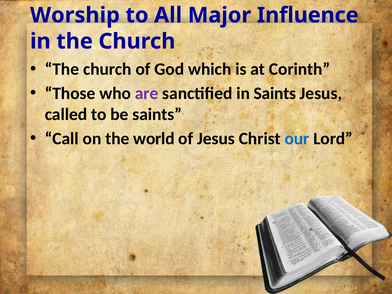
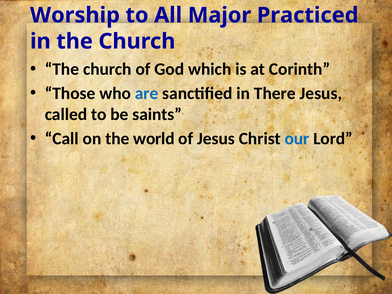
Influence: Influence -> Practiced (308, 15)
are colour: purple -> blue (147, 93)
in Saints: Saints -> There (275, 93)
